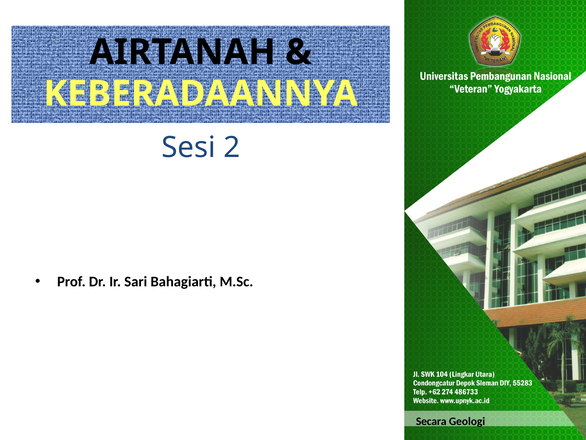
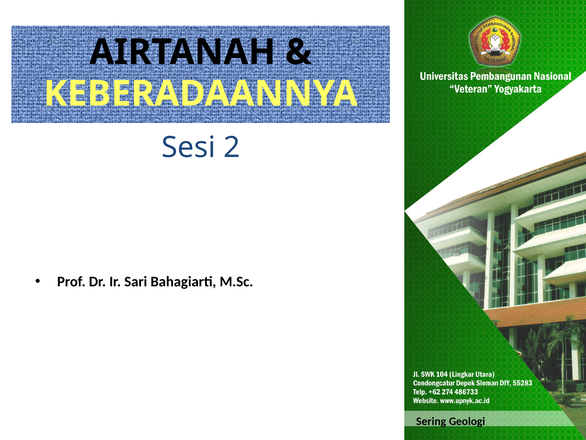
Secara: Secara -> Sering (431, 421)
